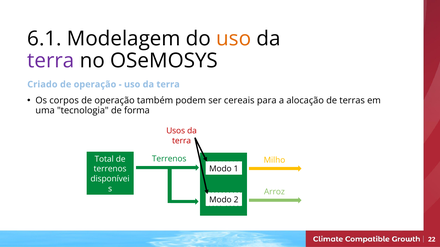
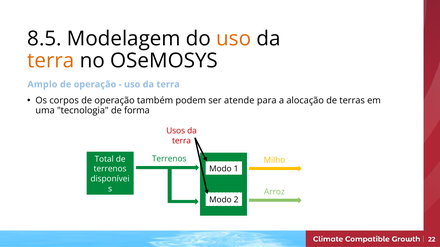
6.1: 6.1 -> 8.5 (44, 39)
terra colour: purple -> orange (51, 61)
Criado: Criado -> Amplo (42, 85)
cereais: cereais -> atende (239, 101)
